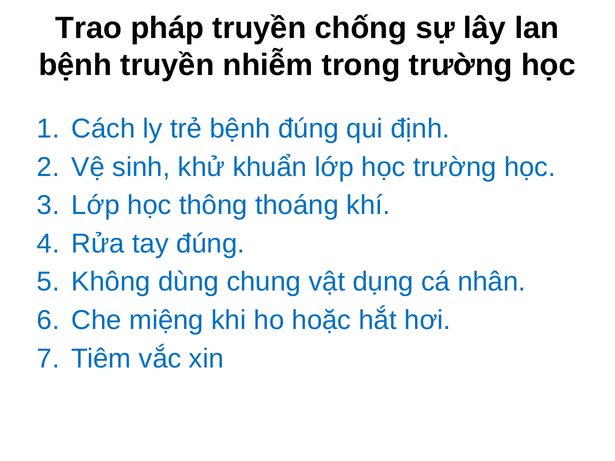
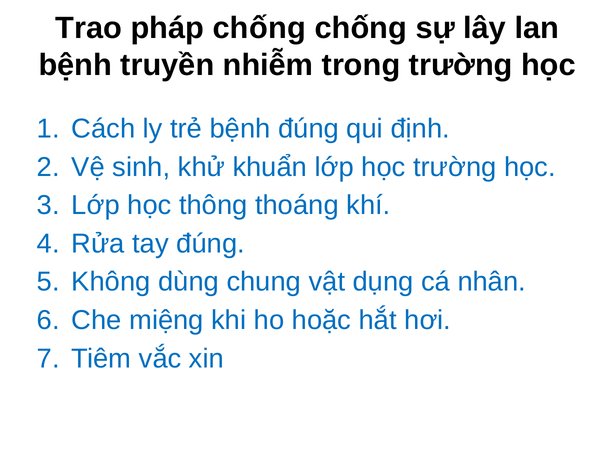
pháp truyền: truyền -> chống (259, 28)
